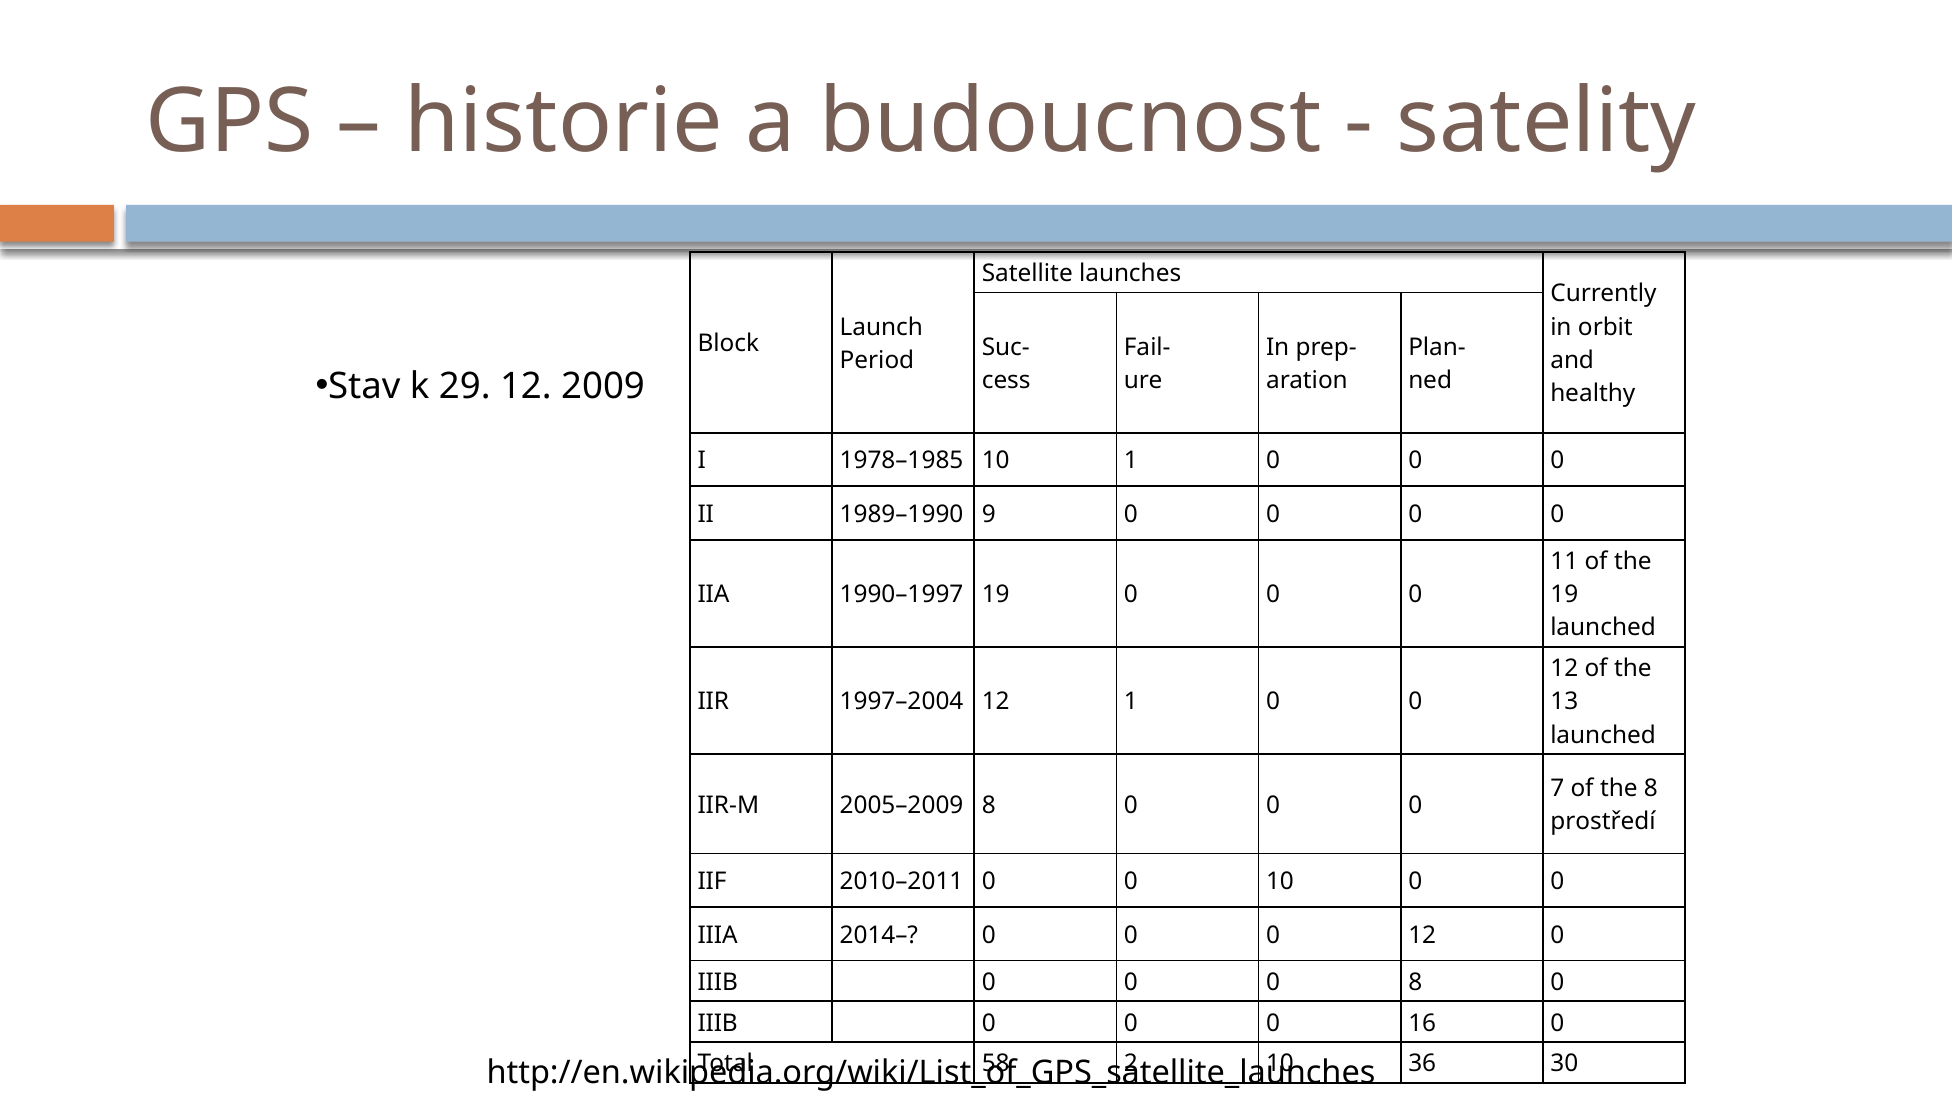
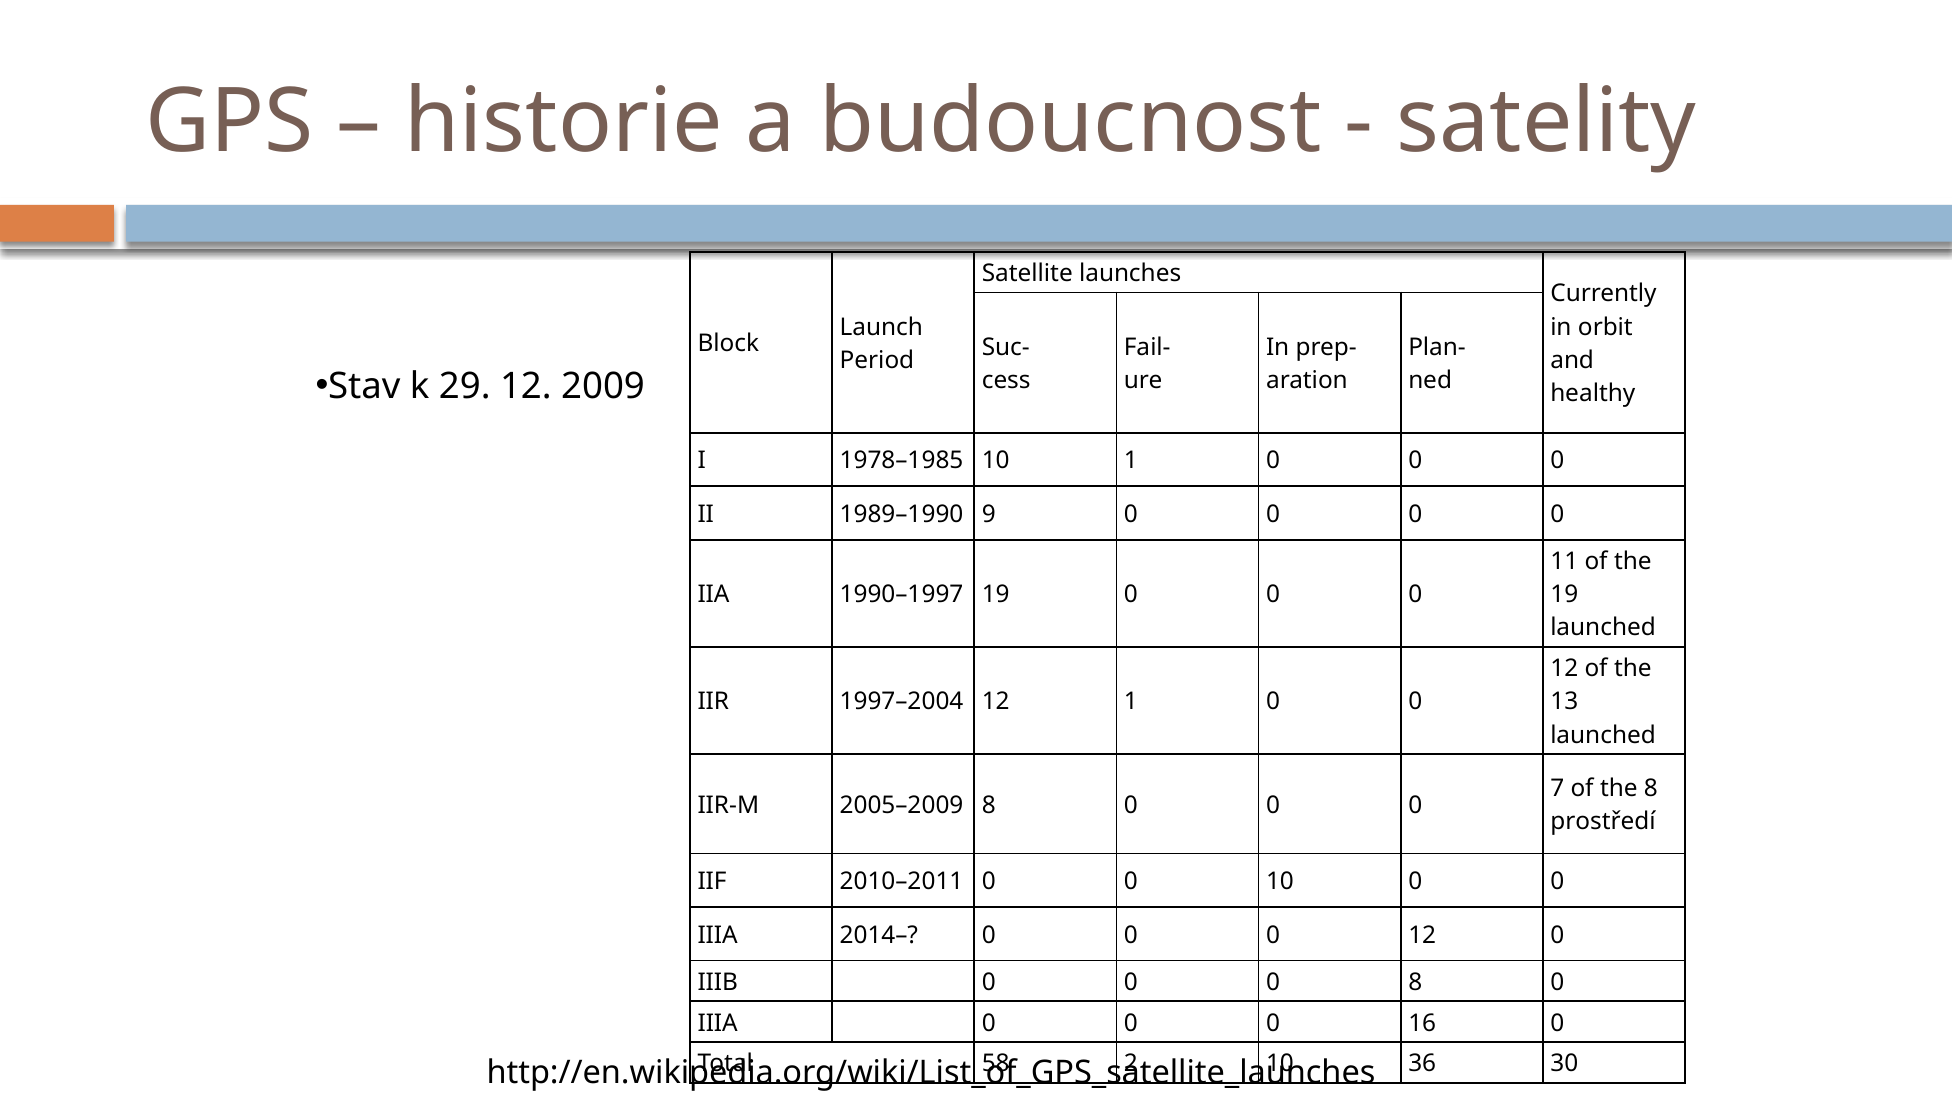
IIIB: IIIB -> IIIA (718, 1023)
